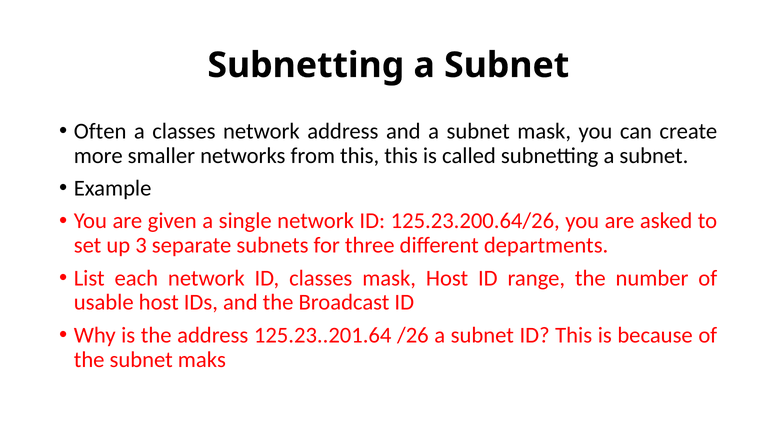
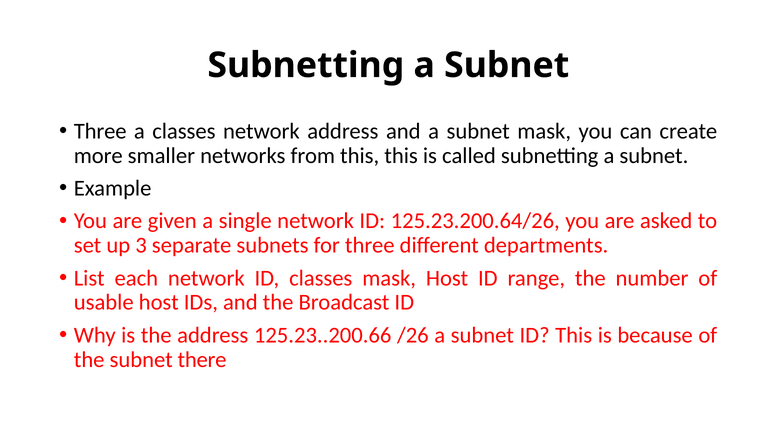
Often: Often -> Three (100, 131)
125.23..201.64: 125.23..201.64 -> 125.23..200.66 (323, 335)
maks: maks -> there (202, 360)
